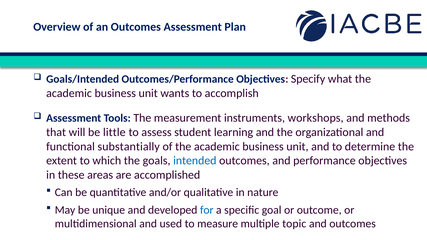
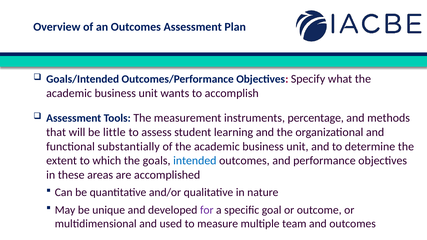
workshops: workshops -> percentage (316, 118)
for colour: blue -> purple (207, 210)
topic: topic -> team (294, 224)
